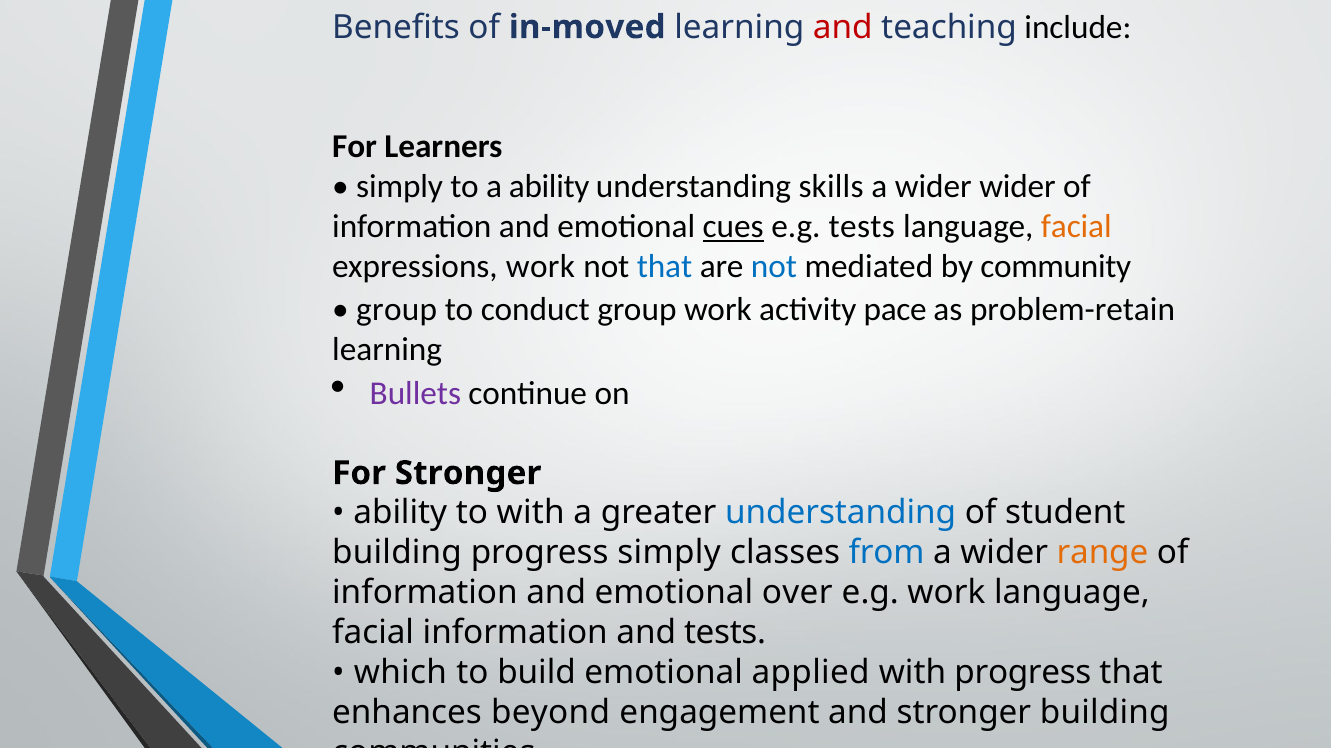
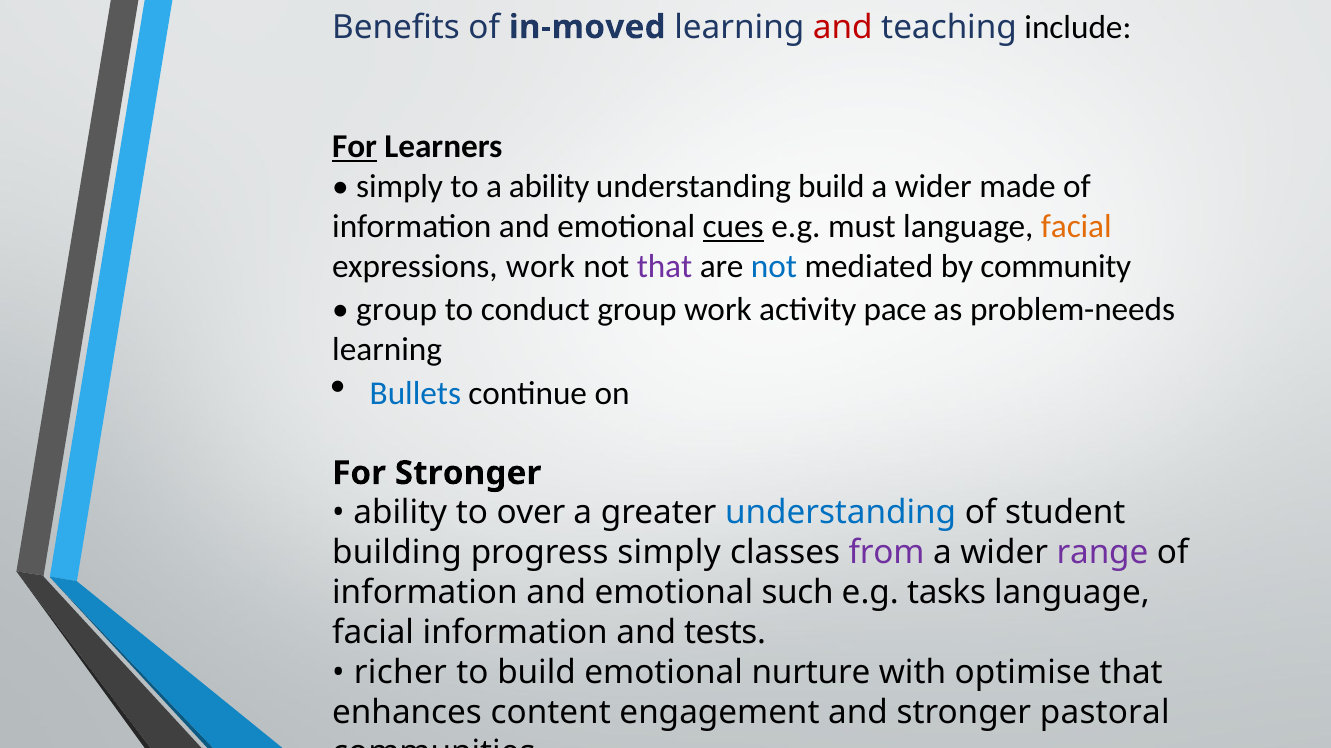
For underline: none -> present (355, 147)
understanding skills: skills -> build (831, 187)
wider wider: wider -> made (1017, 187)
e.g tests: tests -> must (862, 227)
that colour: blue -> purple (665, 267)
problem-retain: problem-retain -> problem-needs (1073, 310)
Bullets colour: purple -> blue (415, 394)
to with: with -> over (531, 513)
from colour: blue -> purple (887, 553)
range colour: orange -> purple (1102, 553)
over: over -> such (798, 593)
e.g work: work -> tasks (947, 593)
which: which -> richer (400, 673)
applied: applied -> nurture (811, 673)
with progress: progress -> optimise (1023, 673)
beyond: beyond -> content (551, 713)
stronger building: building -> pastoral (1105, 713)
